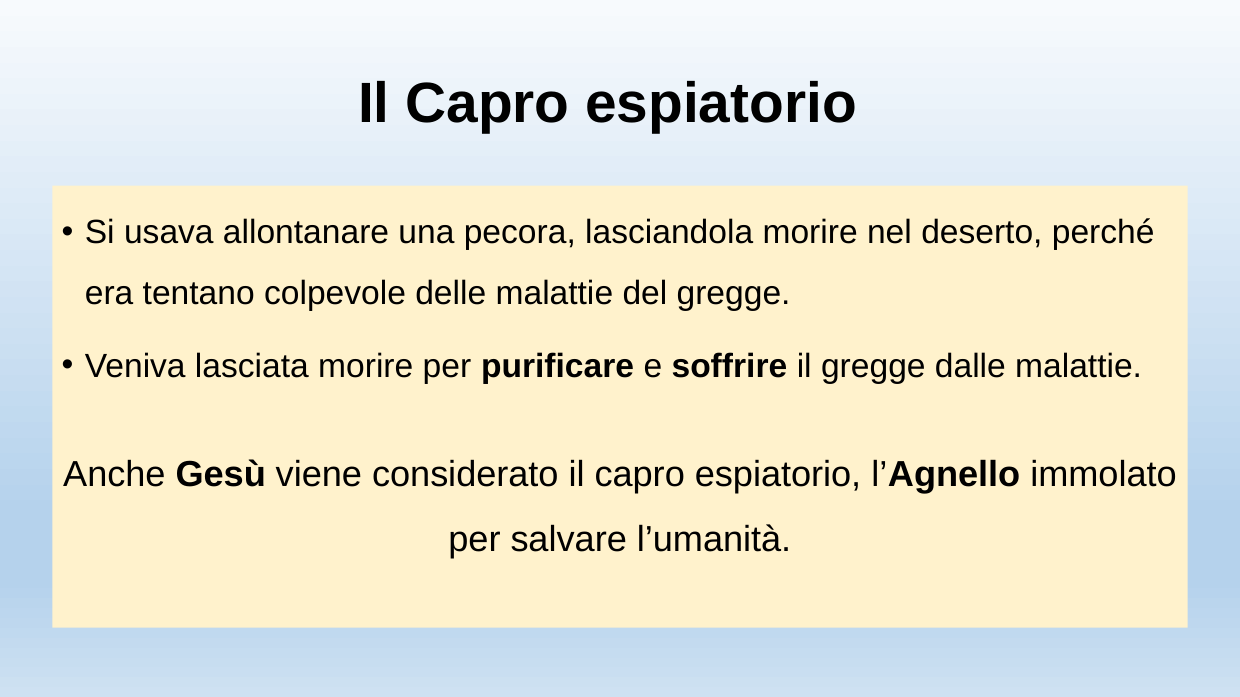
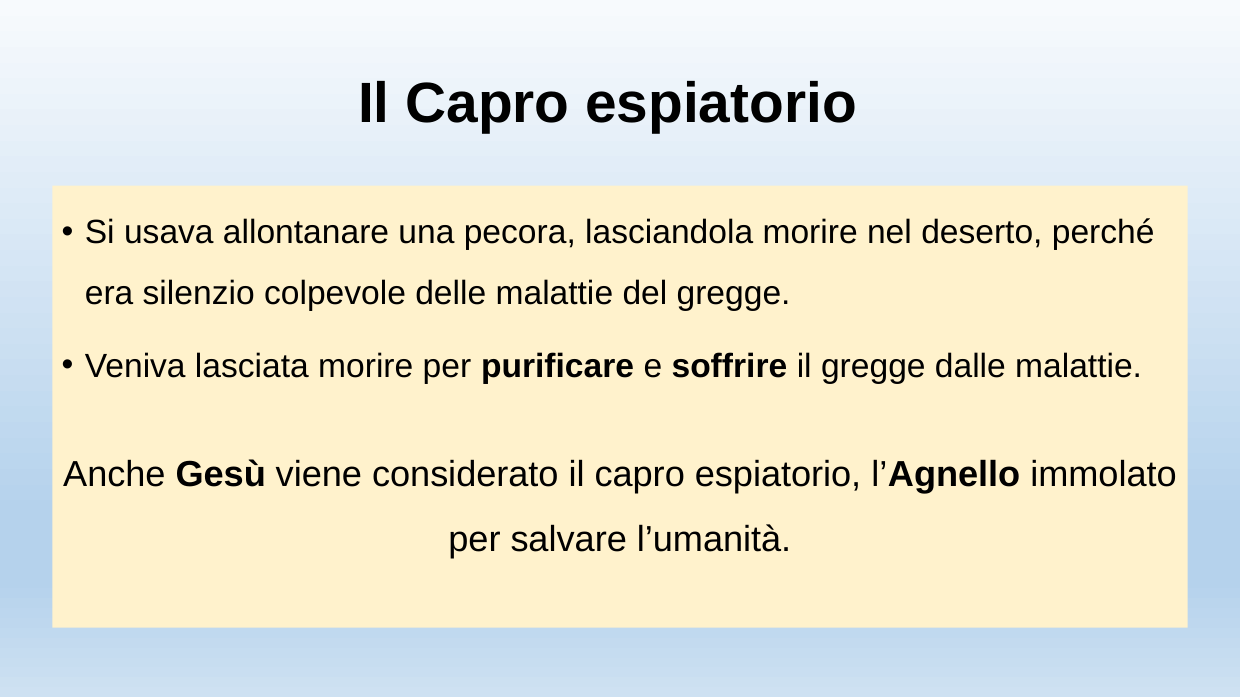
tentano: tentano -> silenzio (199, 293)
